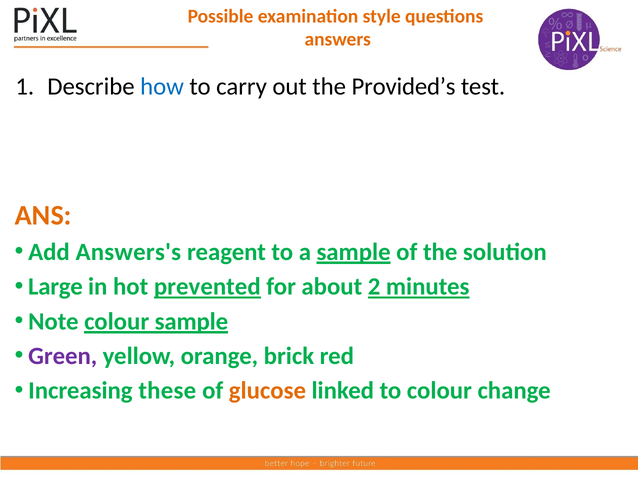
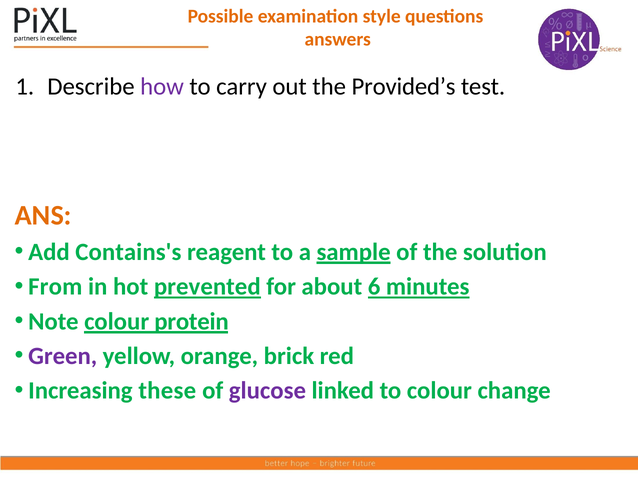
how colour: blue -> purple (162, 87)
Answers's: Answers's -> Contains's (128, 252)
Large: Large -> From (55, 287)
2: 2 -> 6 (374, 287)
colour sample: sample -> protein (191, 322)
glucose colour: orange -> purple (267, 391)
